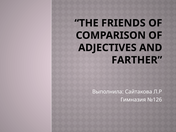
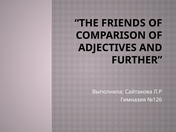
FARTHER: FARTHER -> FURTHER (137, 60)
